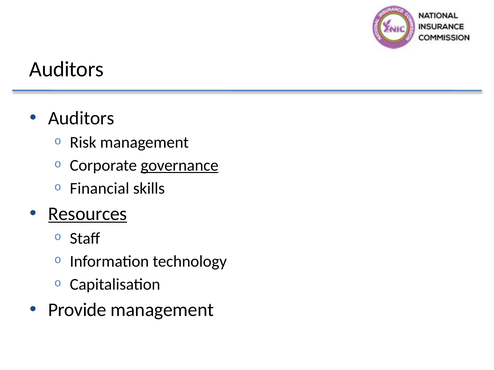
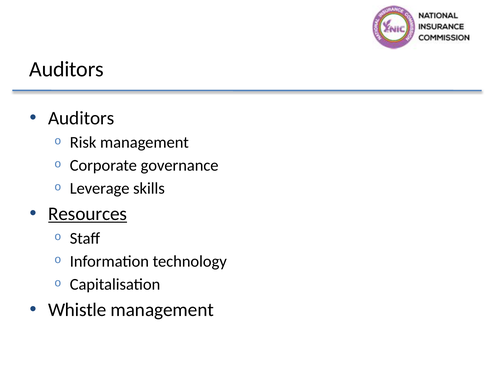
governance underline: present -> none (180, 166)
Financial: Financial -> Leverage (100, 189)
Provide: Provide -> Whistle (77, 310)
